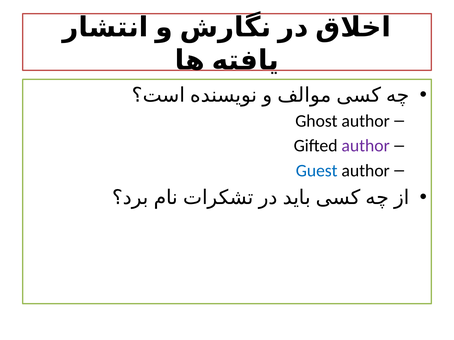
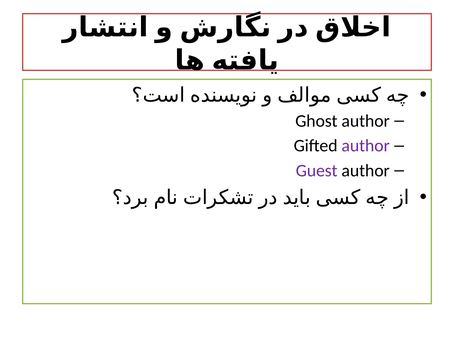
Guest colour: blue -> purple (317, 171)
